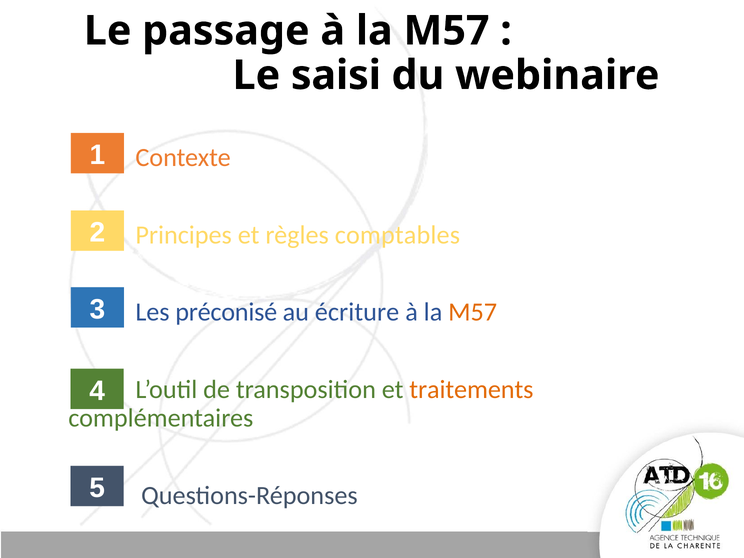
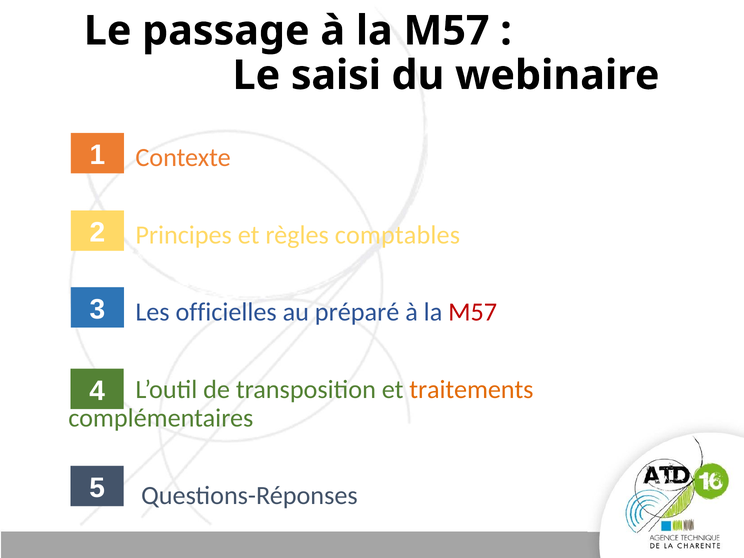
préconisé: préconisé -> officielles (226, 312)
écriture: écriture -> préparé (357, 312)
M57 colour: orange -> red (473, 312)
